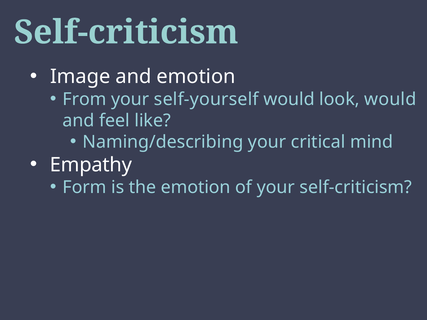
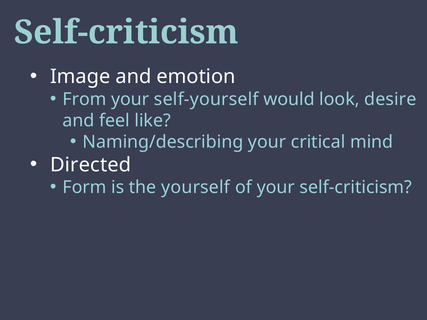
look would: would -> desire (390, 99)
Empathy: Empathy -> Directed (91, 165)
the emotion: emotion -> yourself (196, 187)
